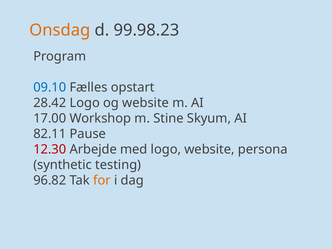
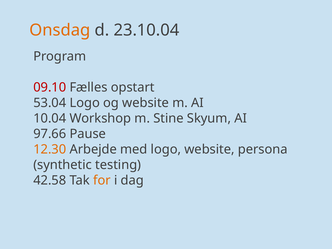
99.98.23: 99.98.23 -> 23.10.04 (146, 30)
09.10 colour: blue -> red (50, 87)
28.42: 28.42 -> 53.04 (50, 103)
17.00: 17.00 -> 10.04 (50, 118)
82.11: 82.11 -> 97.66 (50, 134)
12.30 colour: red -> orange (50, 149)
96.82: 96.82 -> 42.58 (50, 180)
